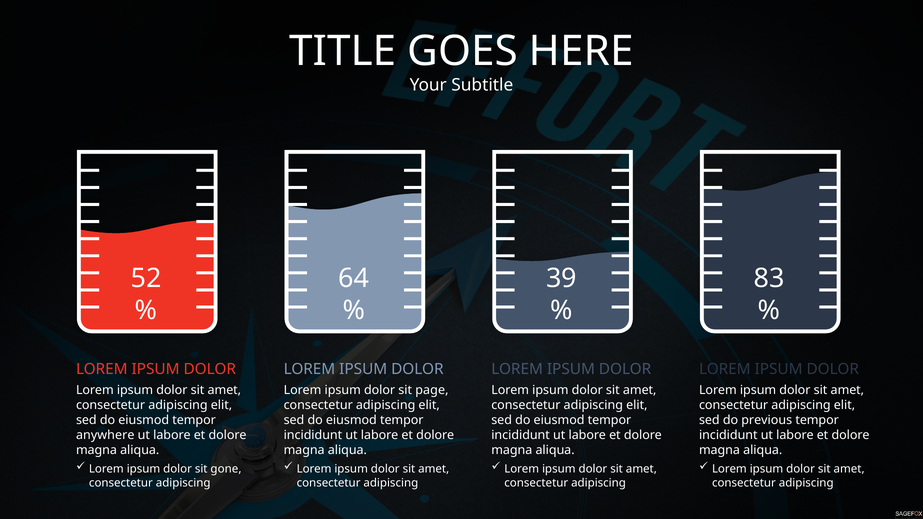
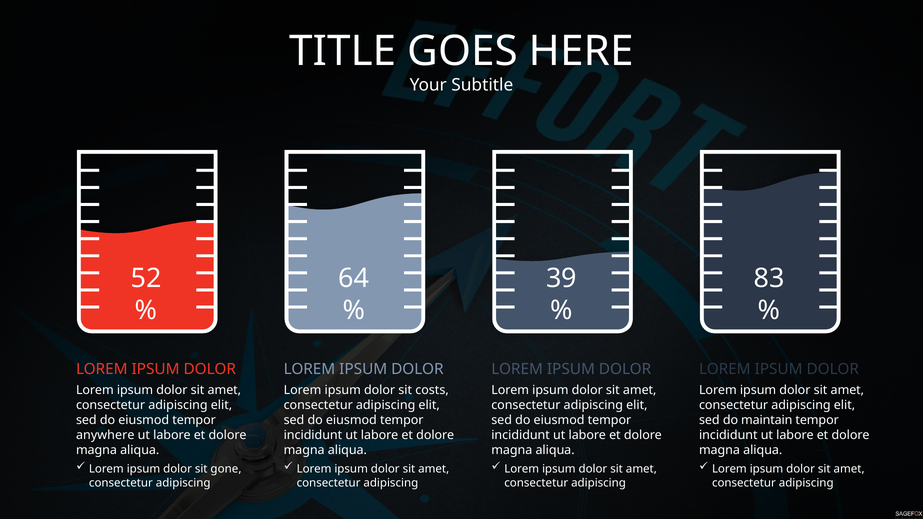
page: page -> costs (432, 390)
previous: previous -> maintain (767, 420)
